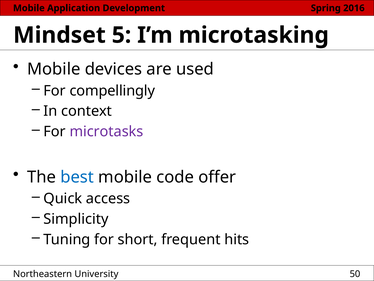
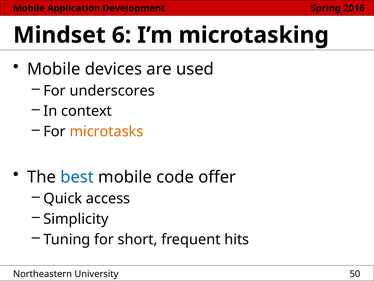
5: 5 -> 6 (121, 35)
compellingly: compellingly -> underscores (112, 91)
microtasks colour: purple -> orange (106, 131)
